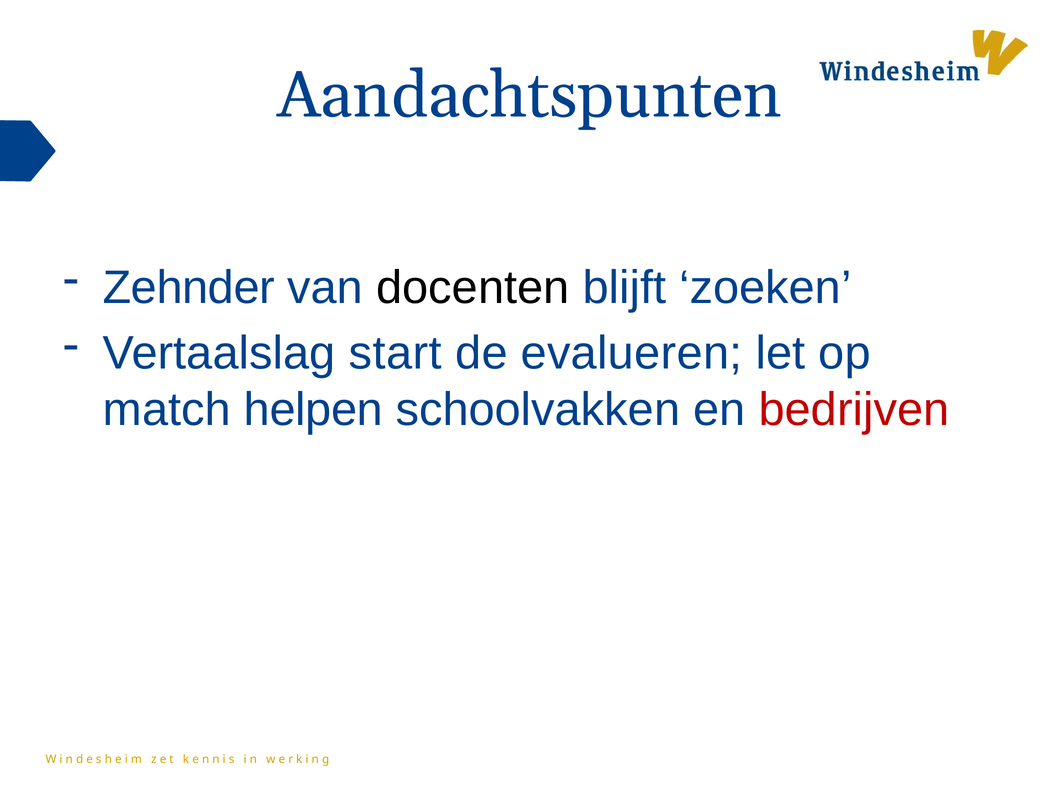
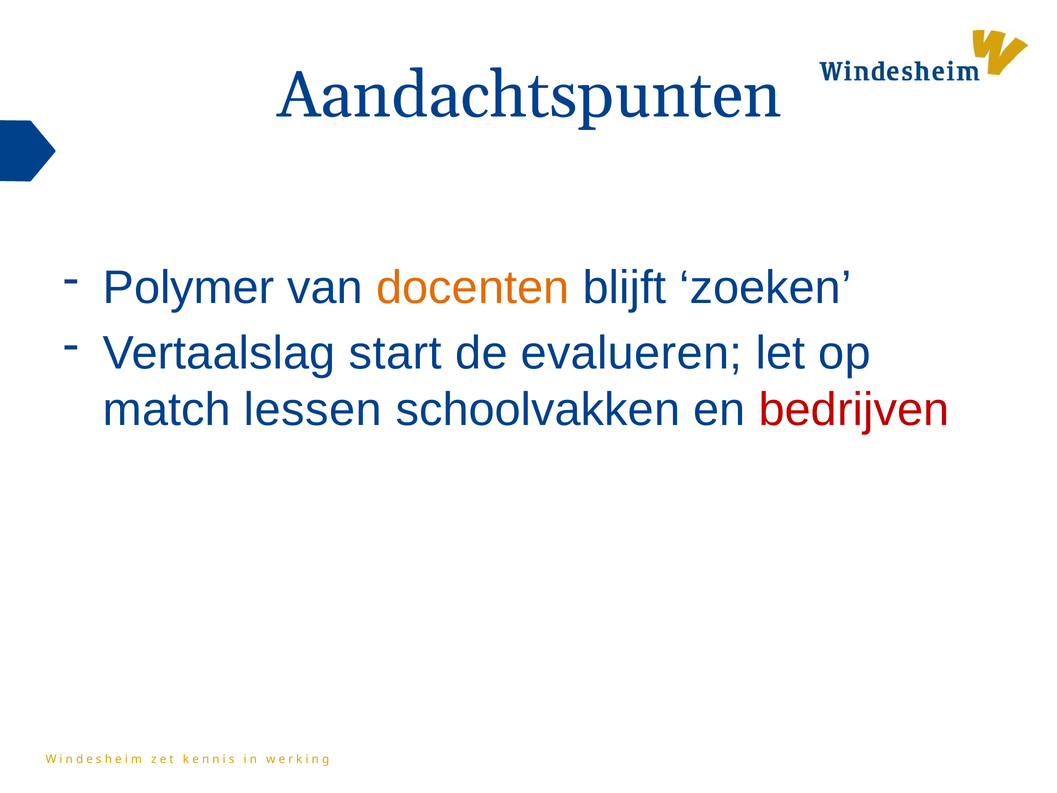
Zehnder: Zehnder -> Polymer (189, 287)
docenten colour: black -> orange (473, 287)
helpen: helpen -> lessen (313, 410)
